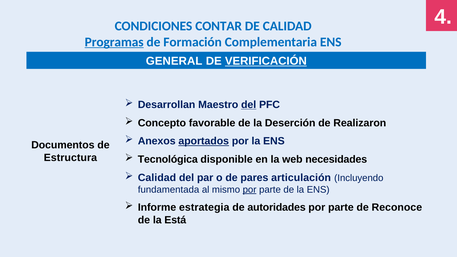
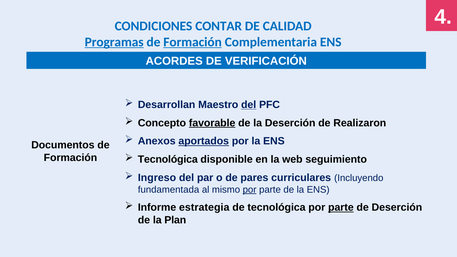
Formación underline: none -> present (193, 42)
GENERAL: GENERAL -> ACORDES (174, 61)
VERIFICACIÓN underline: present -> none (266, 61)
favorable underline: none -> present (212, 123)
Estructura: Estructura -> Formación (70, 158)
necesidades: necesidades -> seguimiento (336, 160)
Calidad: Calidad -> Ingreso (157, 178)
articulación: articulación -> curriculares (301, 178)
de autoridades: autoridades -> tecnológica (277, 207)
parte underline: none -> present (341, 207)
de Reconoce: Reconoce -> Deserción (397, 207)
Está: Está -> Plan (175, 220)
